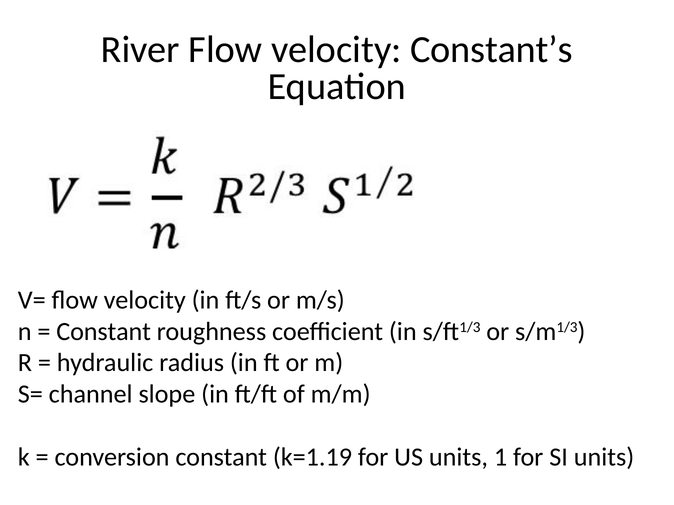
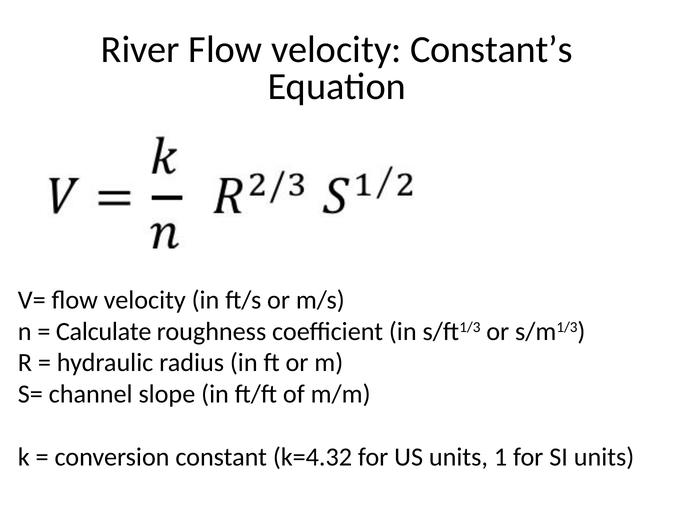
Constant: Constant -> Calculate (104, 332)
k=1.19: k=1.19 -> k=4.32 (312, 458)
